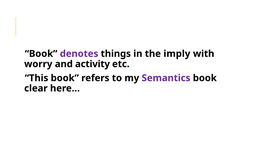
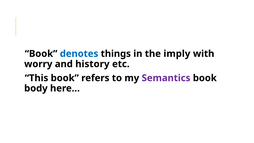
denotes colour: purple -> blue (79, 54)
activity: activity -> history (92, 64)
clear: clear -> body (36, 88)
